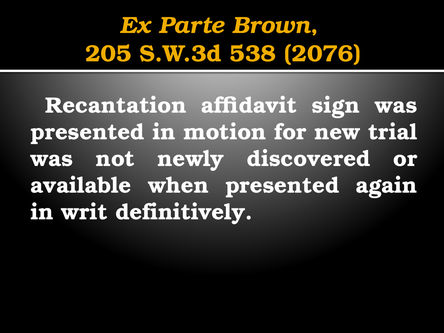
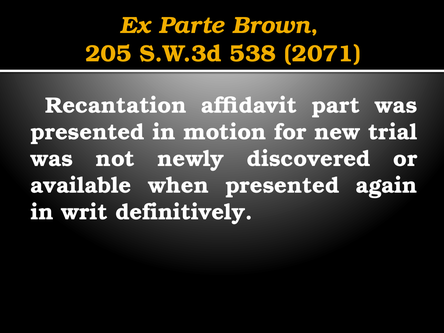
2076: 2076 -> 2071 (322, 54)
sign: sign -> part (336, 106)
